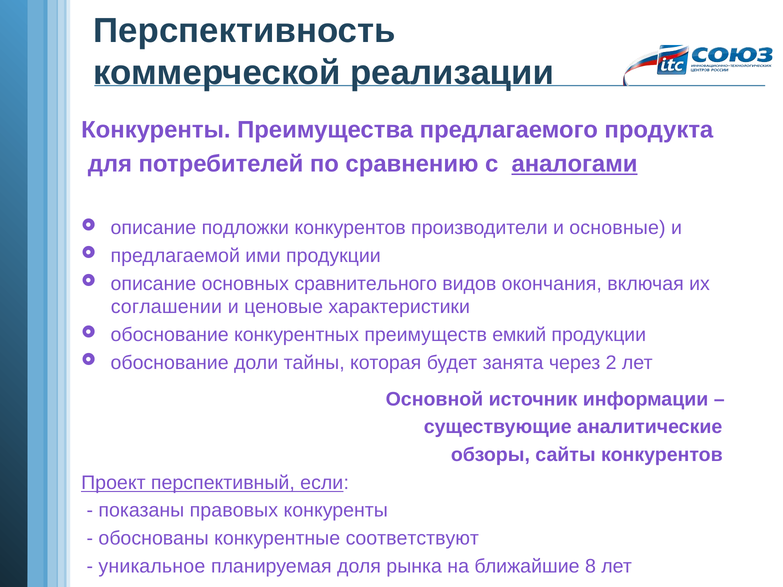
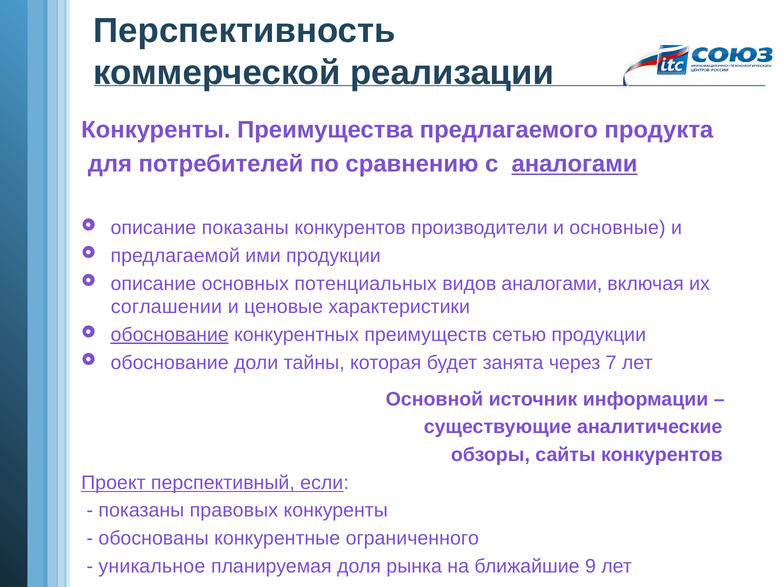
описание подложки: подложки -> показаны (245, 228)
сравнительного: сравнительного -> потенциальных (366, 284)
видов окончания: окончания -> аналогами (552, 284)
обоснование underline: none -> present (170, 335)
емкий: емкий -> сетью (519, 335)
2: 2 -> 7 (611, 363)
соответствуют: соответствуют -> ограниченного (412, 539)
8: 8 -> 9 (590, 566)
